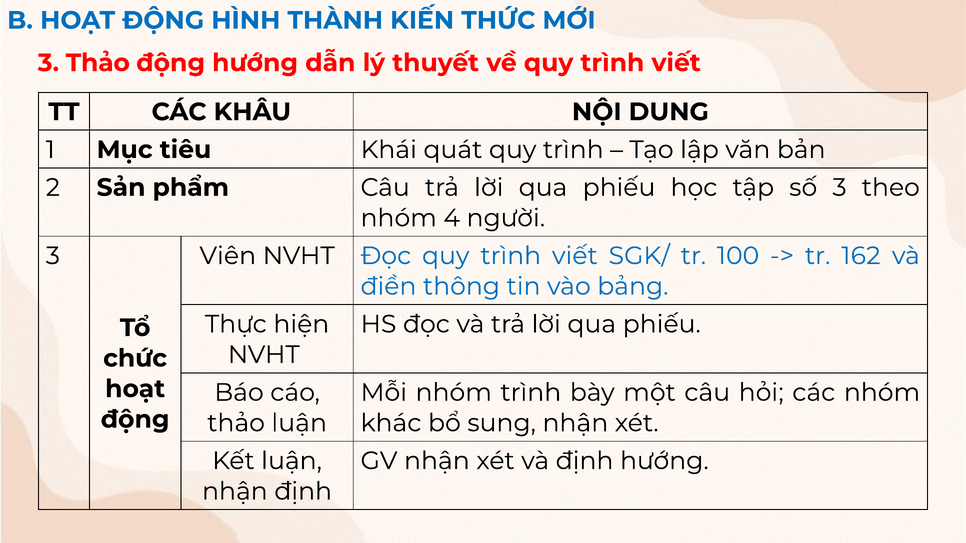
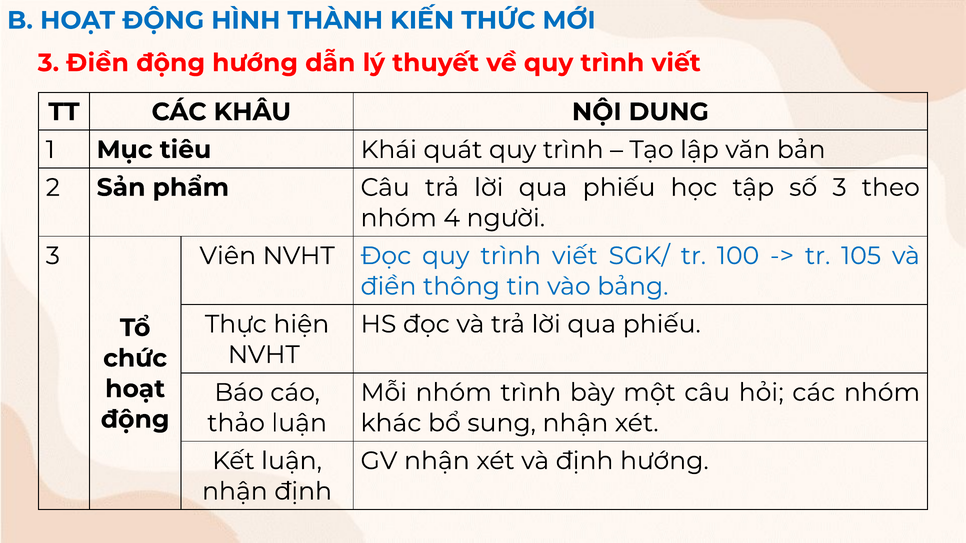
3 Thảo: Thảo -> Điền (98, 63)
162: 162 -> 105 (861, 256)
